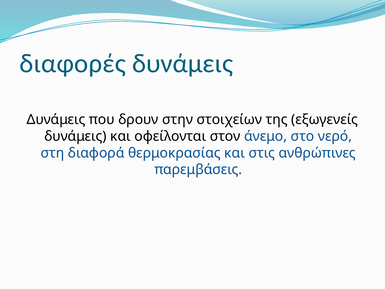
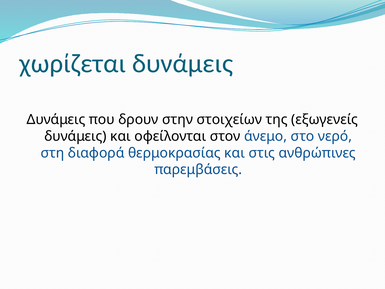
διαφορές: διαφορές -> χωρίζεται (73, 64)
